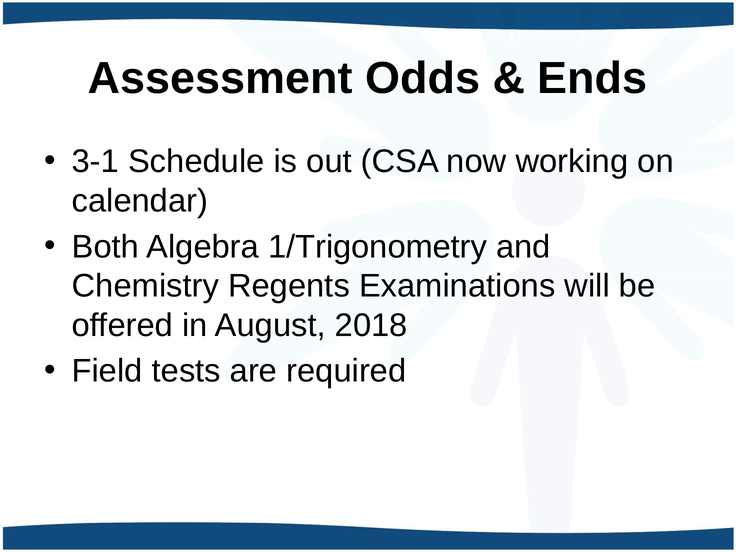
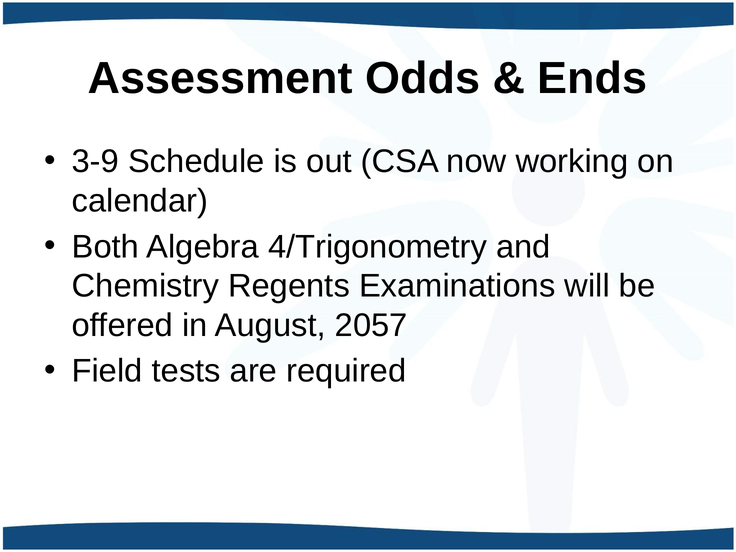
3-1: 3-1 -> 3-9 (95, 162)
1/Trigonometry: 1/Trigonometry -> 4/Trigonometry (378, 247)
2018: 2018 -> 2057 (371, 325)
